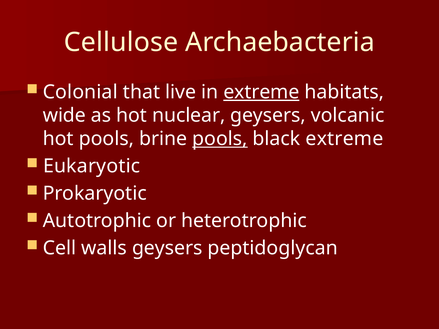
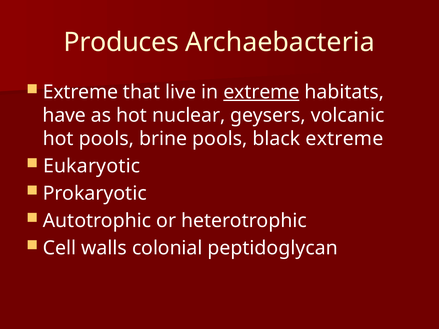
Cellulose: Cellulose -> Produces (121, 42)
Colonial: Colonial -> Extreme (80, 92)
wide: wide -> have (64, 116)
pools underline: present -> none (220, 139)
walls geysers: geysers -> colonial (167, 248)
